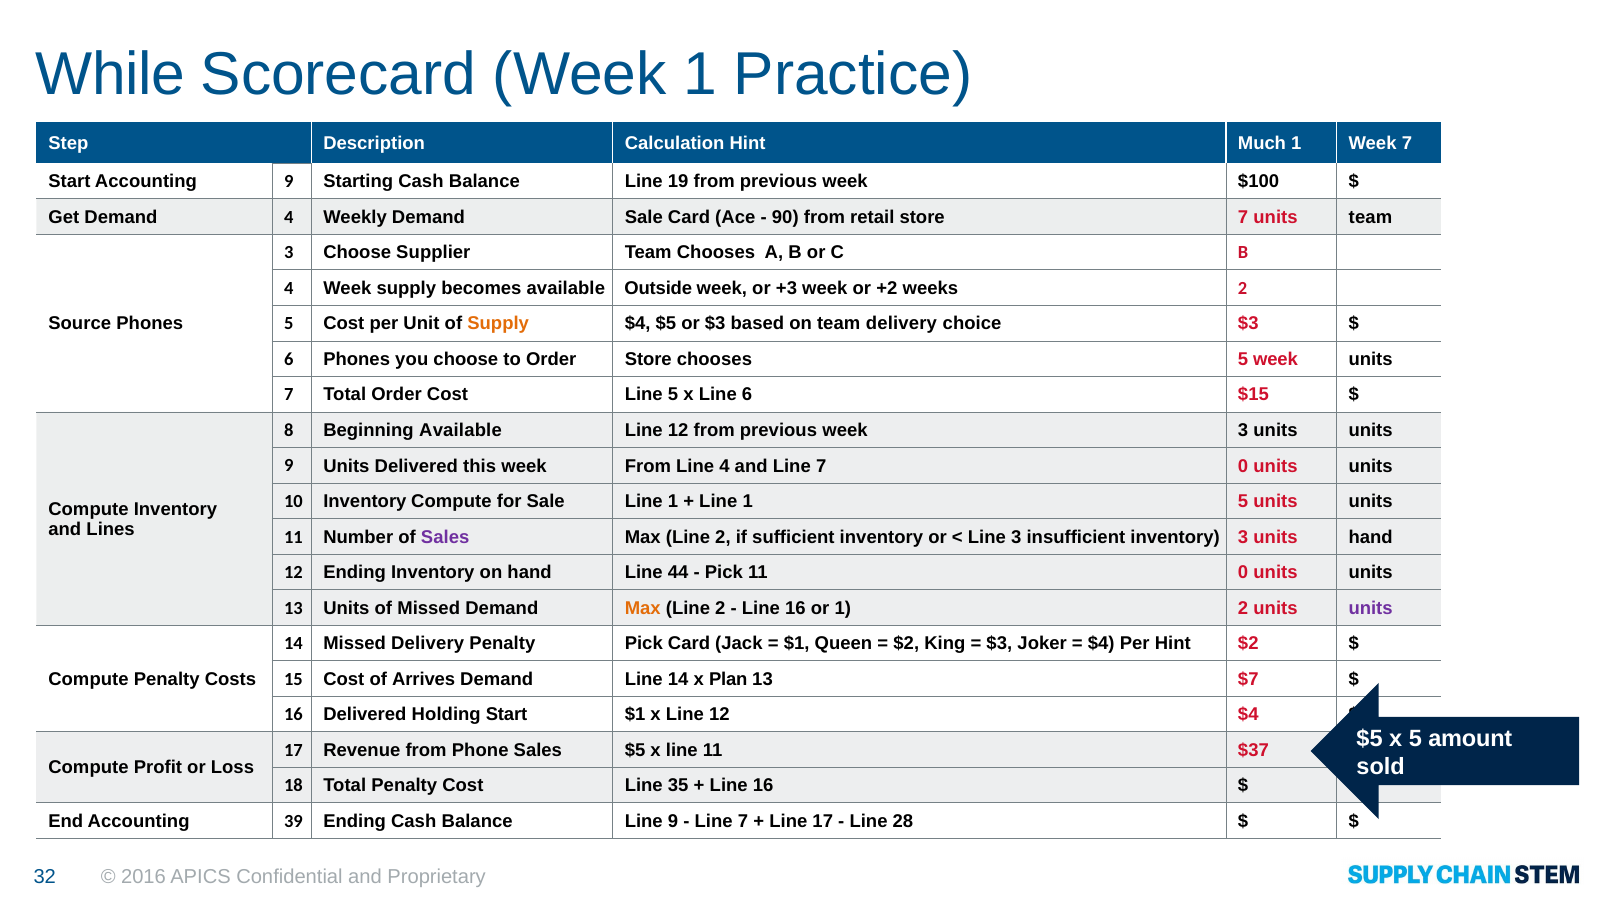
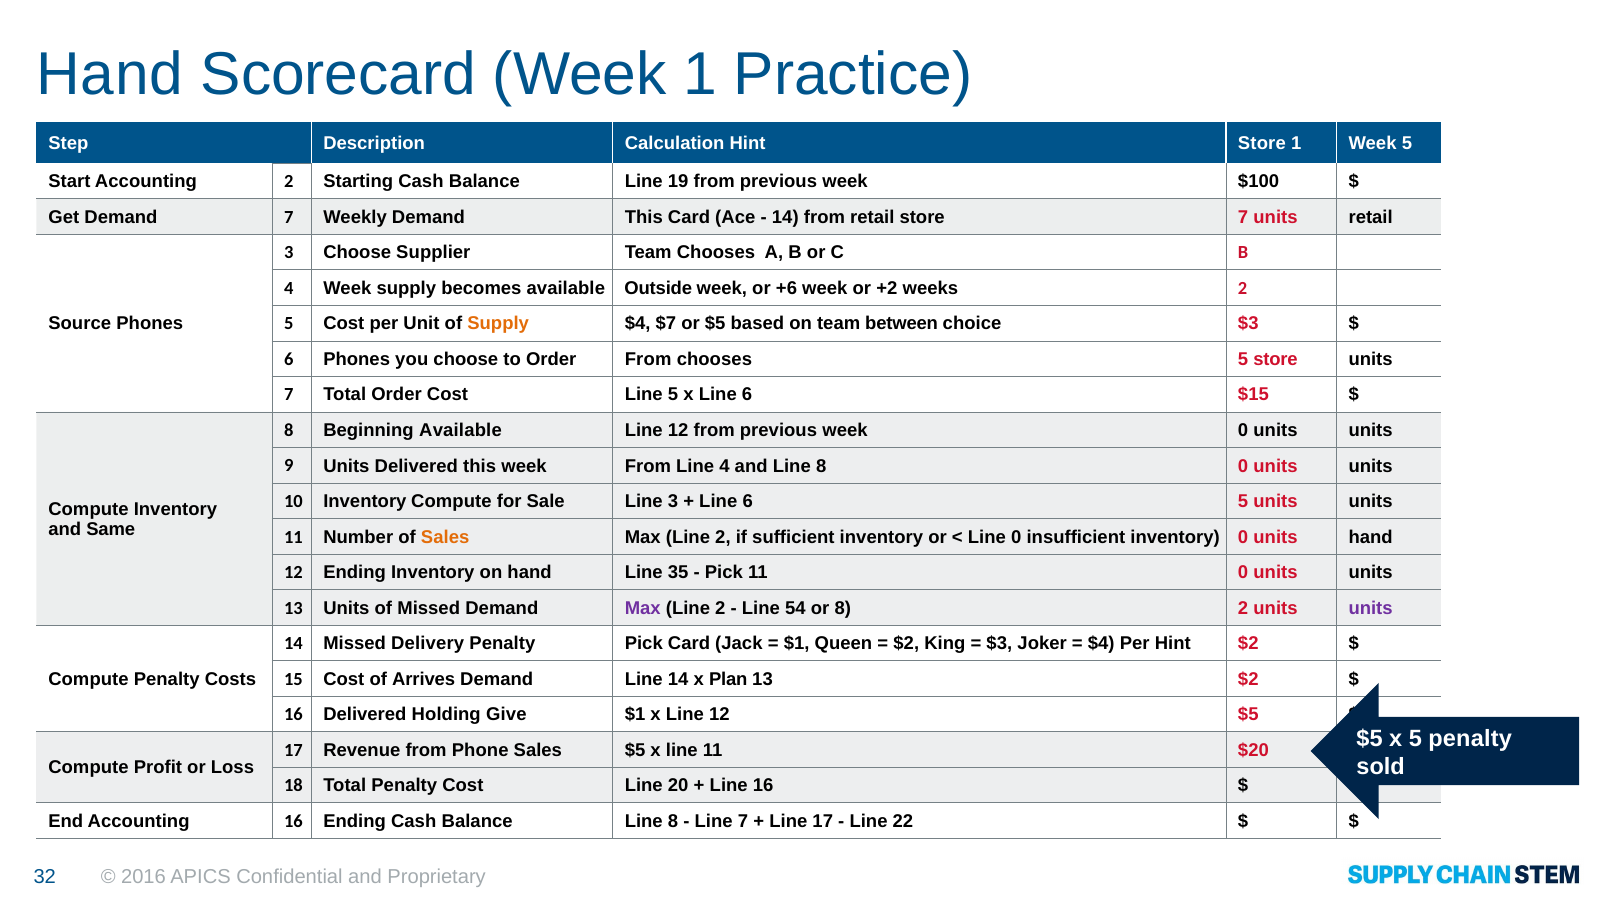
While: While -> Hand (110, 75)
Hint Much: Much -> Store (1262, 143)
Week 7: 7 -> 5 (1407, 143)
Accounting 9: 9 -> 2 (289, 182)
Demand 4: 4 -> 7 (289, 217)
Demand Sale: Sale -> This (644, 217)
90: 90 -> 14 (785, 217)
units team: team -> retail (1371, 217)
+3: +3 -> +6 (786, 288)
$4 $5: $5 -> $7 (666, 324)
or $3: $3 -> $5 (715, 324)
team delivery: delivery -> between (902, 324)
Order Store: Store -> From (648, 359)
5 week: week -> store (1276, 359)
week 3: 3 -> 0 (1243, 431)
and Line 7: 7 -> 8 (821, 466)
Sale Line 1: 1 -> 3 (673, 502)
1: 1 -> 6 (748, 502)
Lines: Lines -> Same (111, 530)
Sales colour: purple -> orange (445, 537)
Line 3: 3 -> 0 (1016, 537)
inventory 3: 3 -> 0 (1243, 537)
44: 44 -> 35 (678, 573)
Max colour: orange -> purple (643, 608)
16: 16 -> 54 (795, 608)
or 1: 1 -> 8 (843, 608)
13 $7: $7 -> $2 (1248, 679)
Holding Start: Start -> Give (506, 715)
12 $4: $4 -> $5 (1248, 715)
5 amount: amount -> penalty (1470, 739)
$37: $37 -> $20 (1253, 750)
35: 35 -> 20 (678, 786)
Accounting 39: 39 -> 16 (293, 821)
Balance Line 9: 9 -> 8 (673, 821)
28: 28 -> 22 (903, 821)
